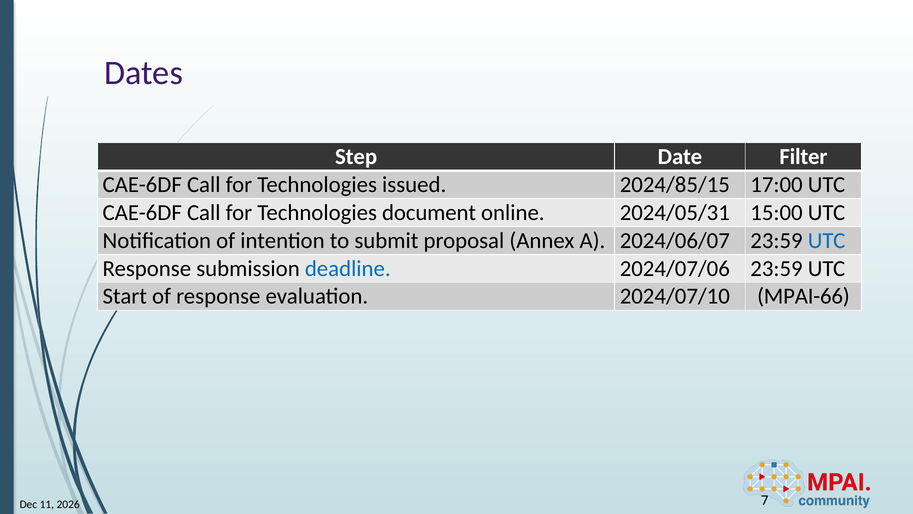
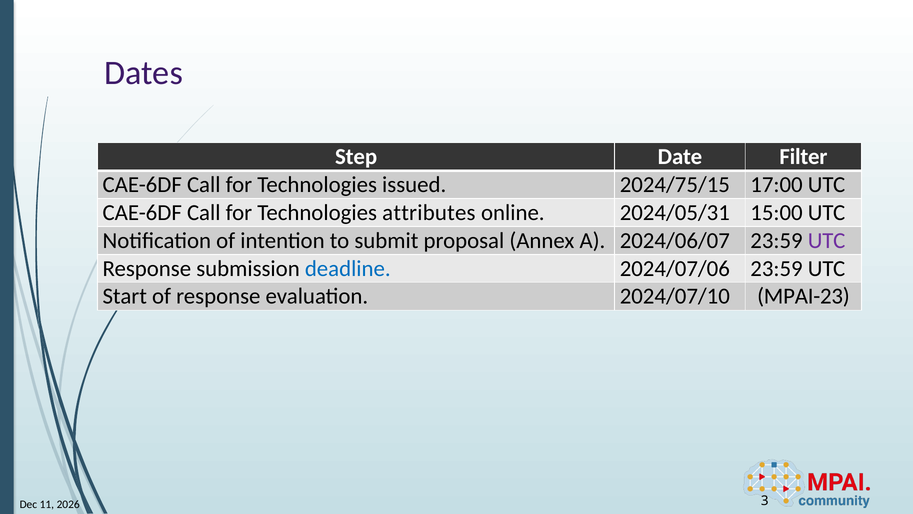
2024/85/15: 2024/85/15 -> 2024/75/15 (675, 185)
document: document -> attributes (429, 213)
UTC colour: blue -> purple (827, 240)
MPAI-66: MPAI-66 -> MPAI-23 (803, 296)
7: 7 -> 3 (765, 500)
